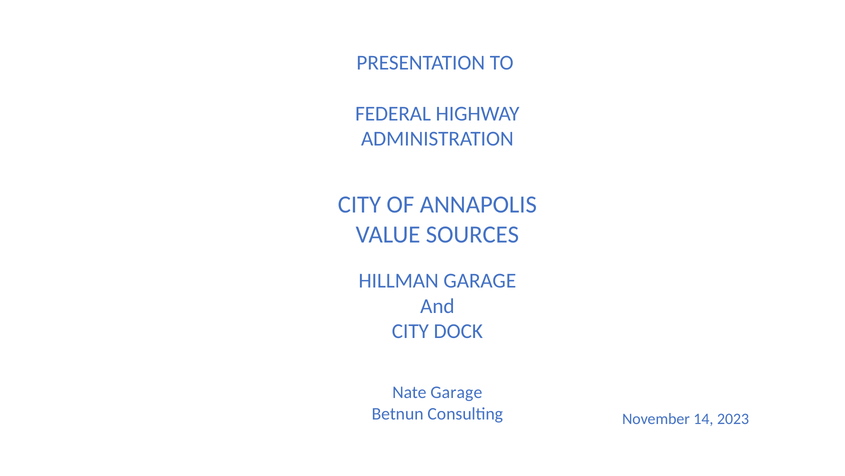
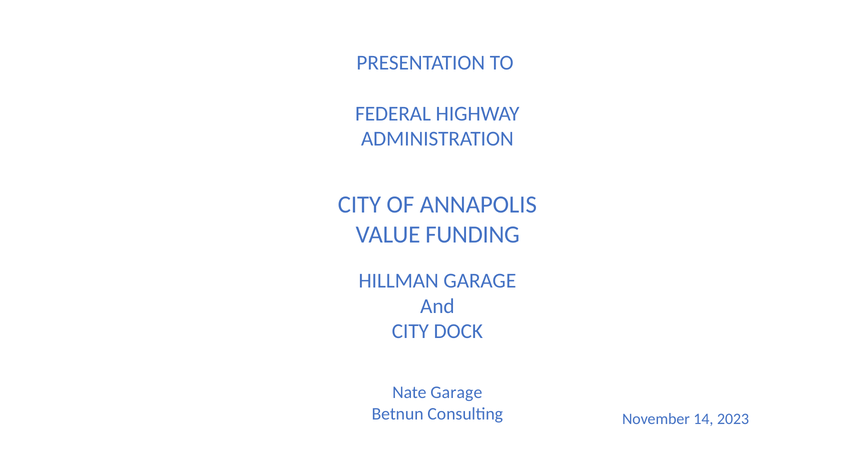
SOURCES: SOURCES -> FUNDING (473, 234)
